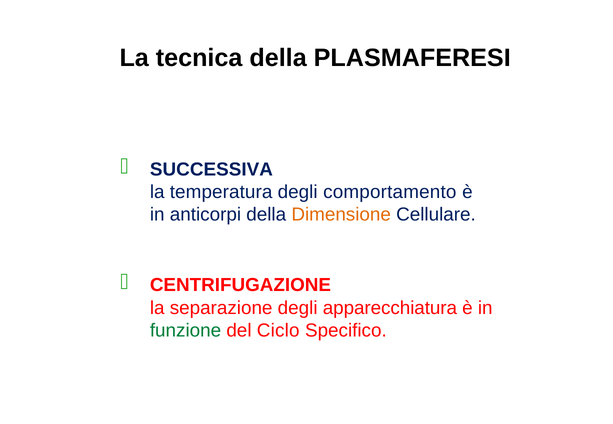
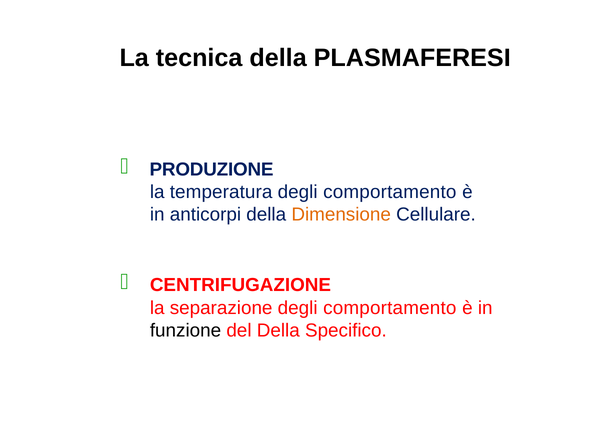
SUCCESSIVA: SUCCESSIVA -> PRODUZIONE (212, 170)
separazione degli apparecchiatura: apparecchiatura -> comportamento (390, 308)
funzione colour: green -> black (186, 331)
del Ciclo: Ciclo -> Della (278, 331)
